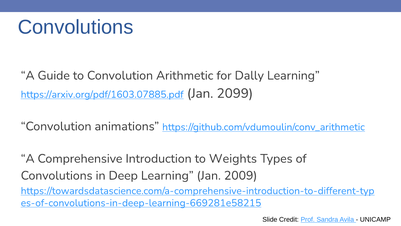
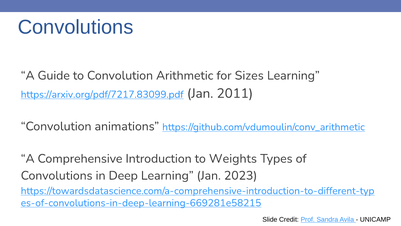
Dally: Dally -> Sizes (249, 75)
https://arxiv.org/pdf/1603.07885.pdf: https://arxiv.org/pdf/1603.07885.pdf -> https://arxiv.org/pdf/7217.83099.pdf (102, 94)
2099: 2099 -> 2011 (235, 93)
2009: 2009 -> 2023 (241, 175)
